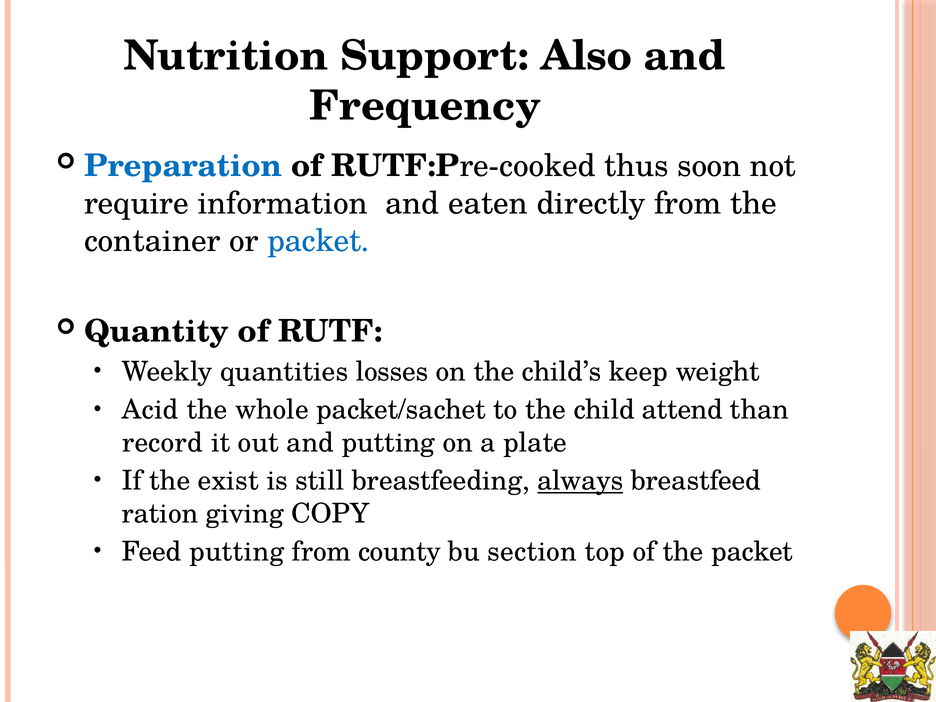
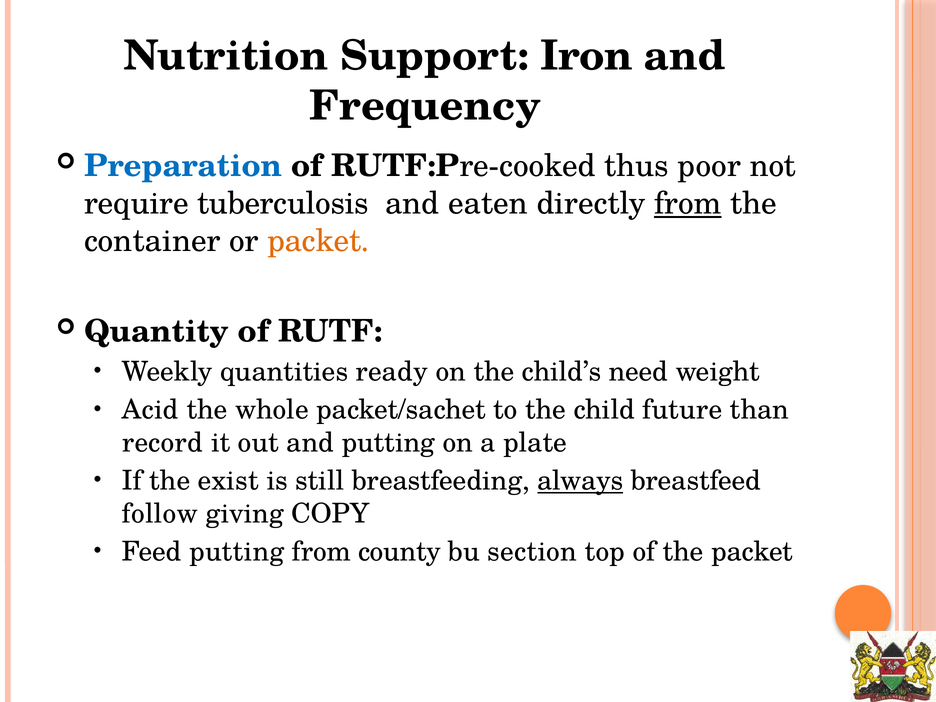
Also: Also -> Iron (587, 56)
soon: soon -> poor (709, 166)
information: information -> tuberculosis (283, 203)
from underline: none -> present (688, 203)
packet colour: blue -> orange (318, 241)
losses: losses -> ready (392, 372)
keep: keep -> need (638, 372)
attend: attend -> future (682, 410)
ration: ration -> follow (160, 514)
